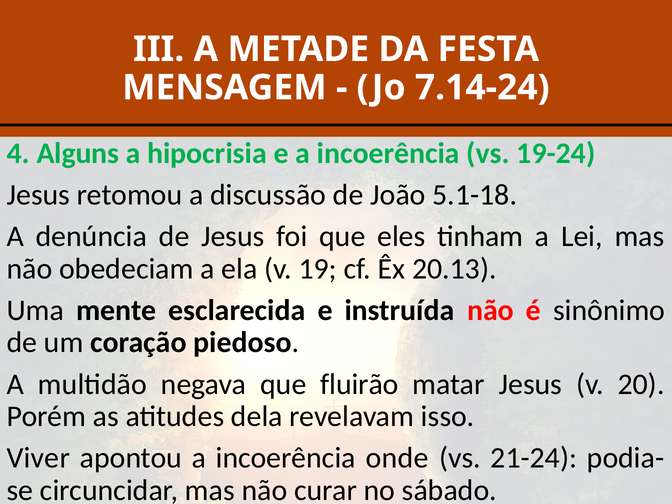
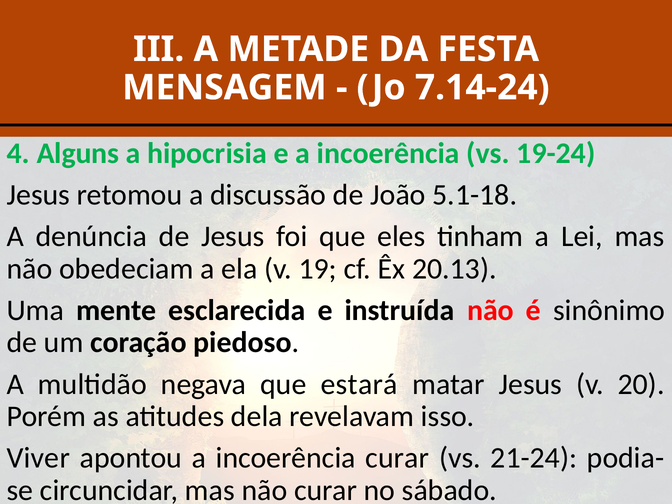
fluirão: fluirão -> estará (359, 384)
incoerência onde: onde -> curar (397, 458)
